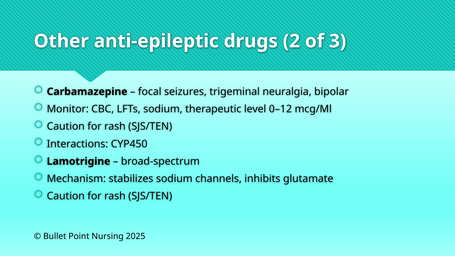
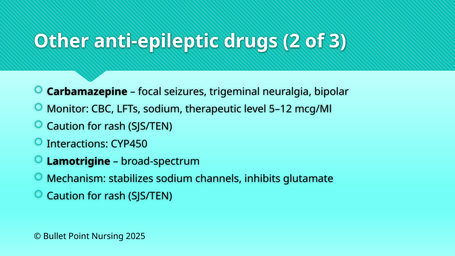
0–12: 0–12 -> 5–12 (280, 109)
